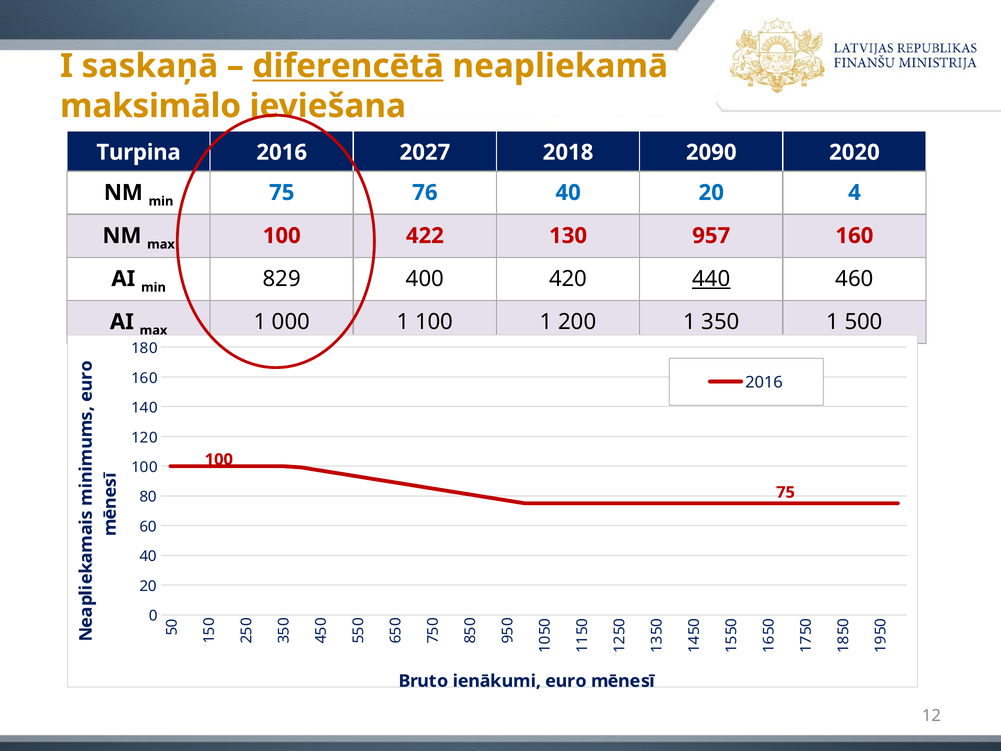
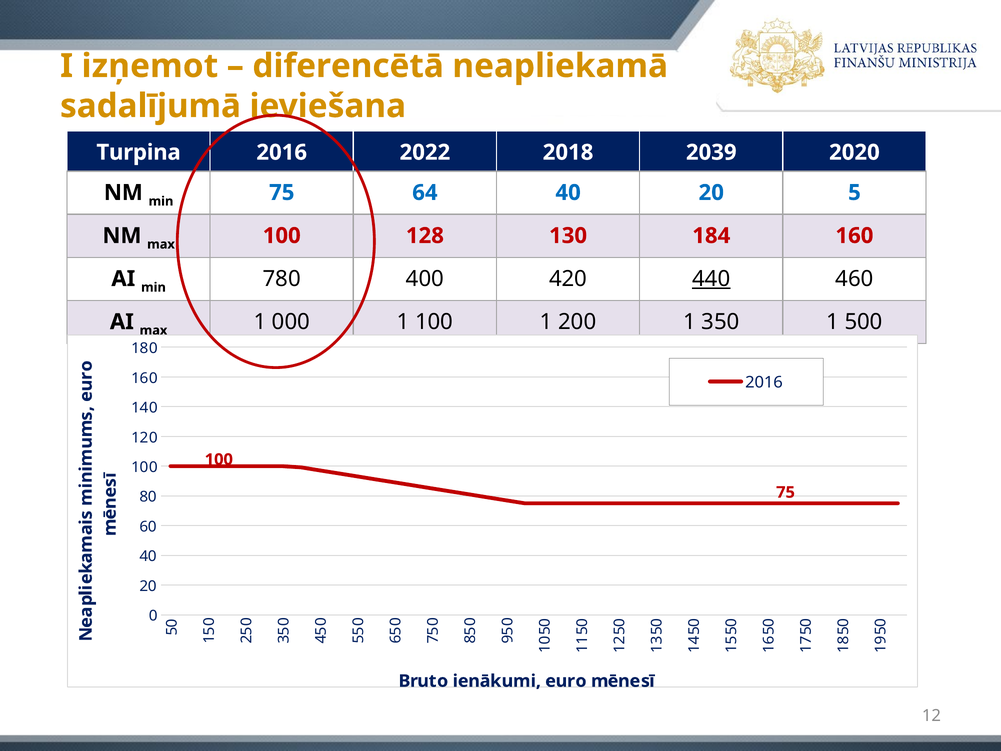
saskaņā: saskaņā -> izņemot (150, 66)
diferencētā underline: present -> none (348, 66)
maksimālo: maksimālo -> sadalījumā (151, 106)
2027: 2027 -> 2022 (425, 152)
2090: 2090 -> 2039 (711, 152)
76: 76 -> 64 (425, 193)
20 4: 4 -> 5 (854, 193)
422: 422 -> 128 (425, 236)
957: 957 -> 184 (711, 236)
829: 829 -> 780 (282, 279)
